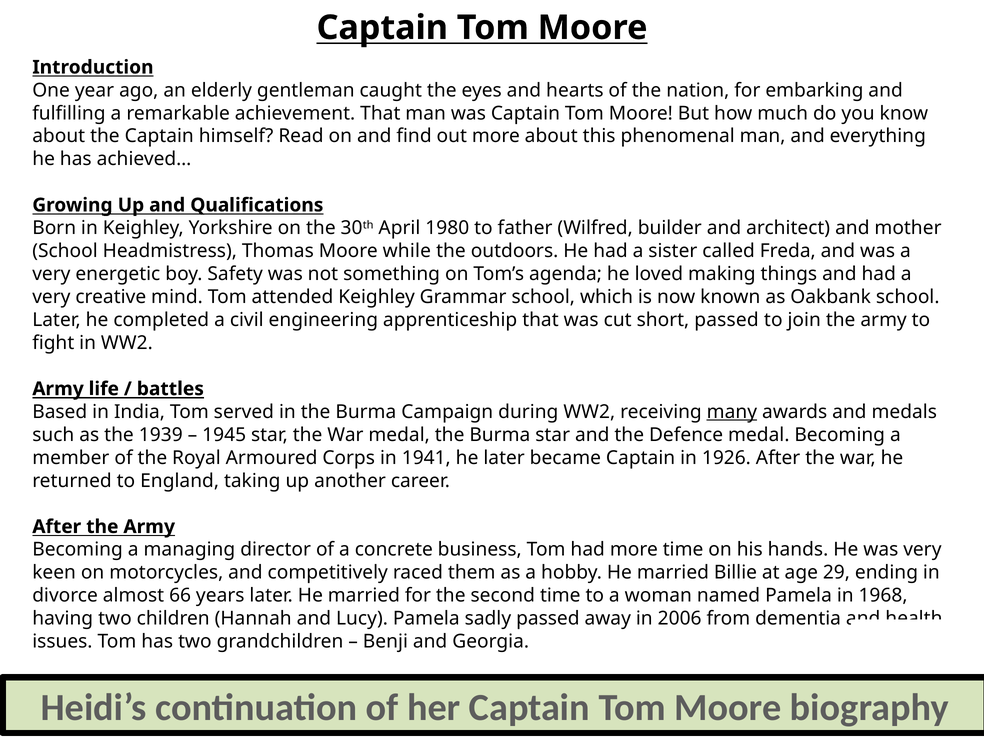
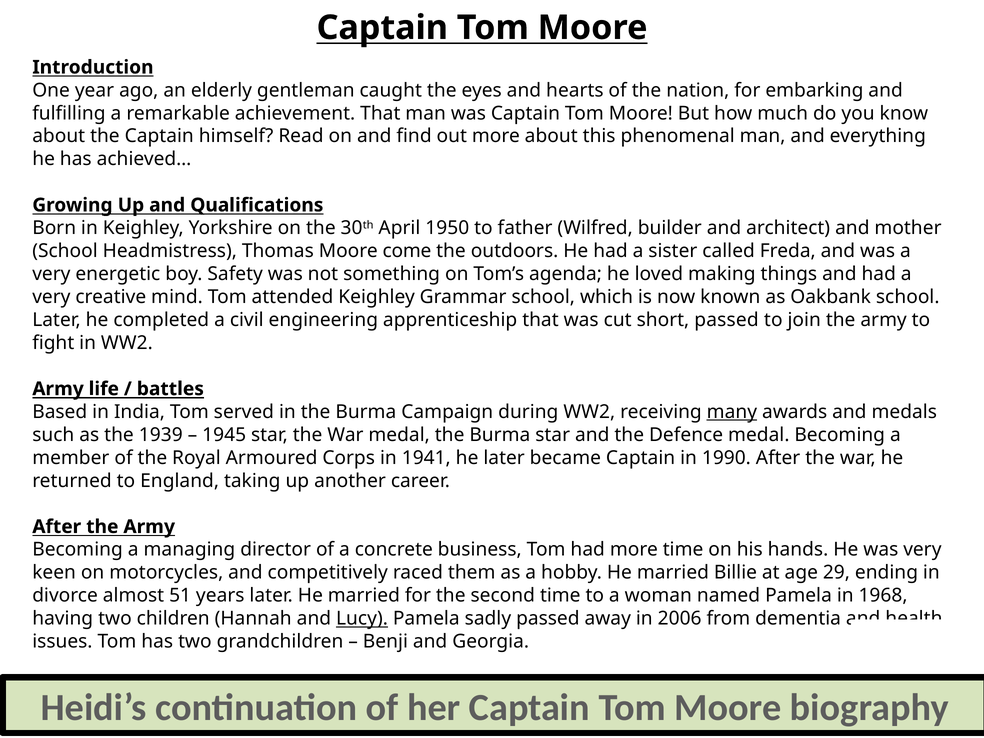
1980: 1980 -> 1950 (447, 228)
while: while -> come (407, 251)
1926: 1926 -> 1990 (726, 458)
66: 66 -> 51 (180, 596)
Lucy underline: none -> present (362, 619)
